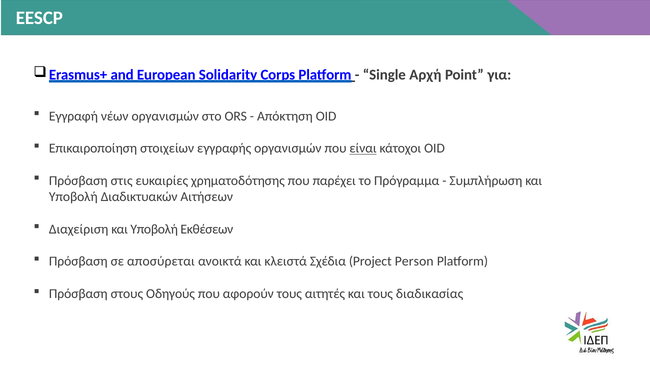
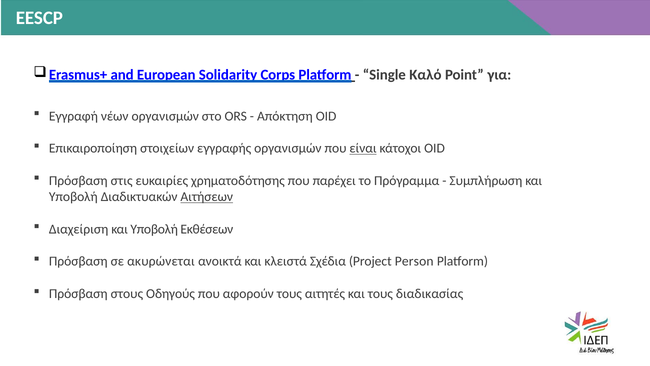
Αρχή: Αρχή -> Καλό (425, 75)
Αιτήσεων underline: none -> present (207, 197)
αποσύρεται: αποσύρεται -> ακυρώνεται (161, 261)
